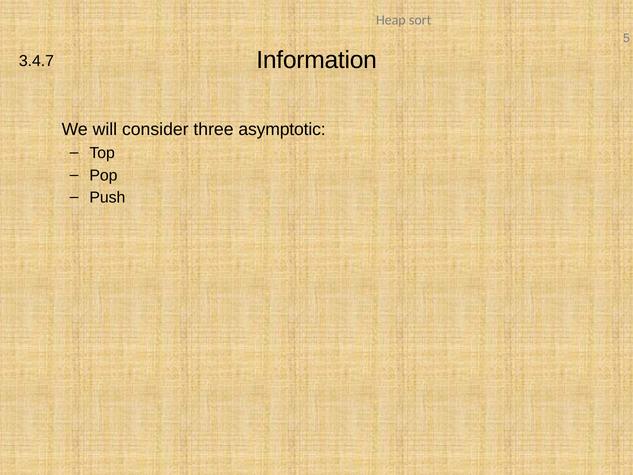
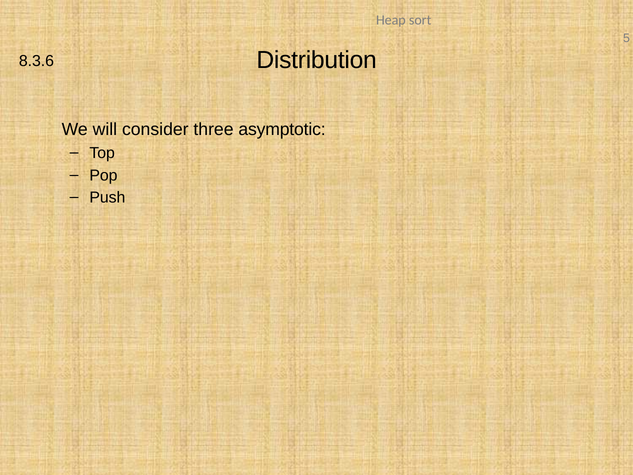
Information: Information -> Distribution (317, 60)
3.4.7: 3.4.7 -> 8.3.6 (36, 61)
